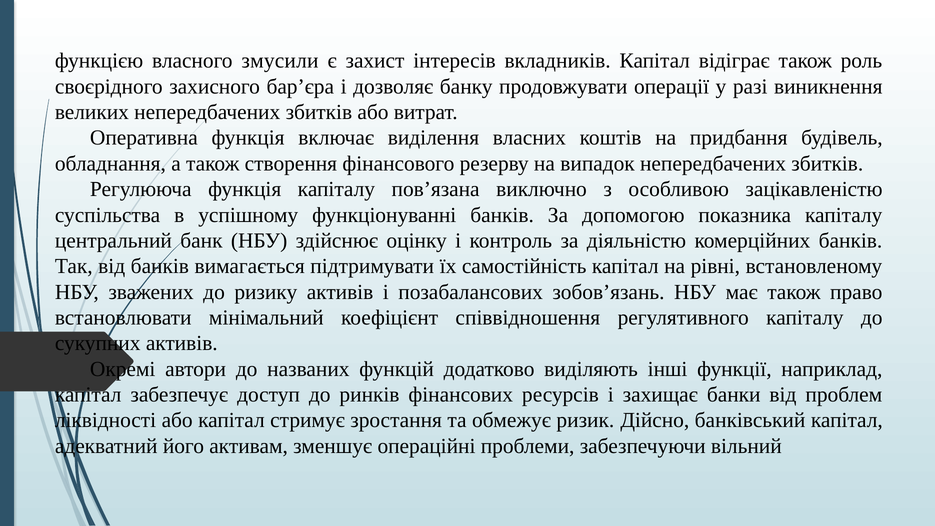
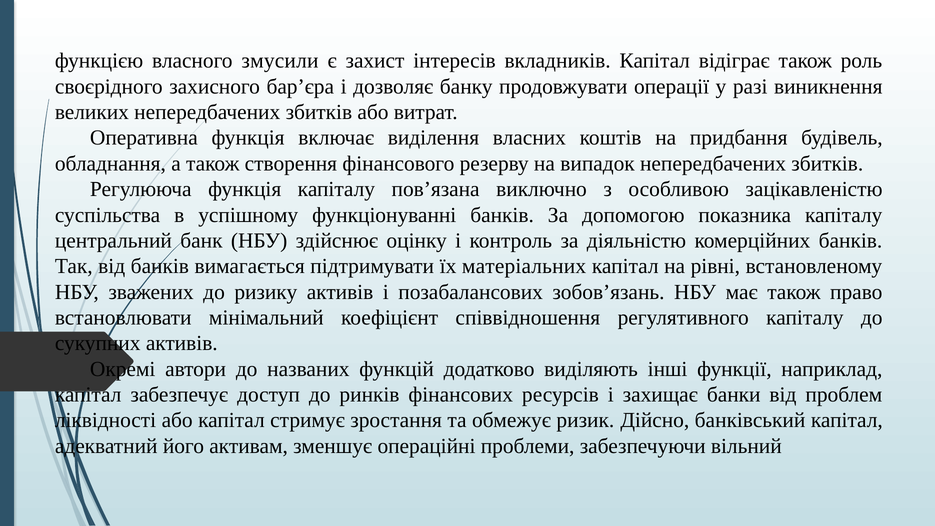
самостійність: самостійність -> матеріальних (524, 266)
